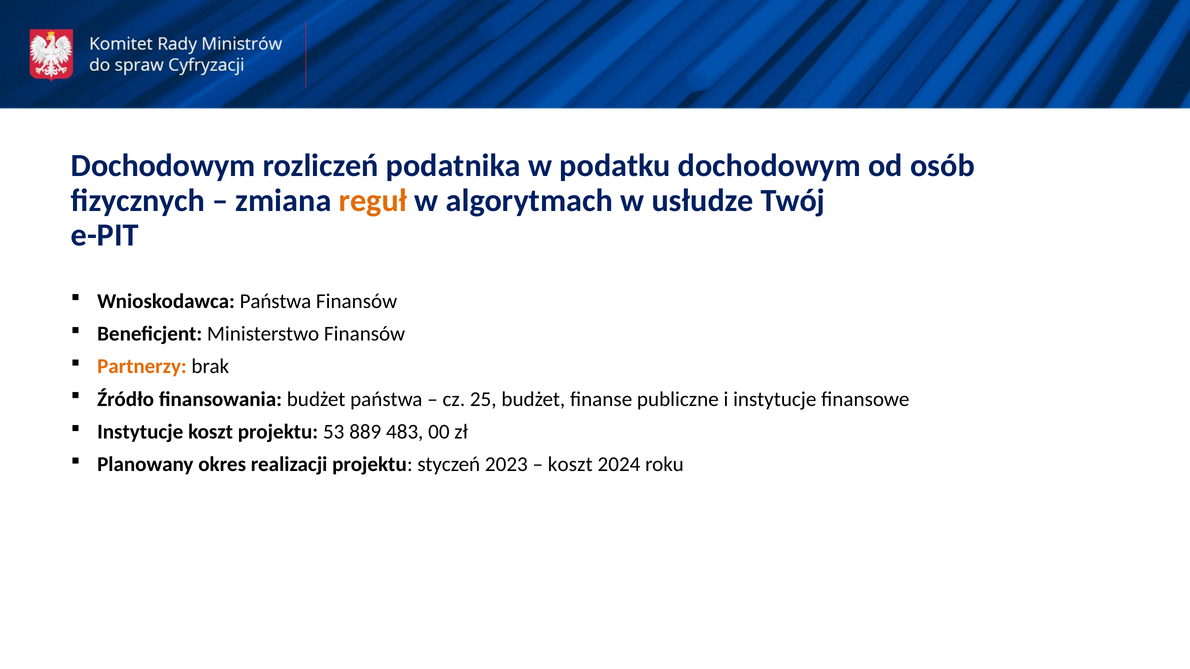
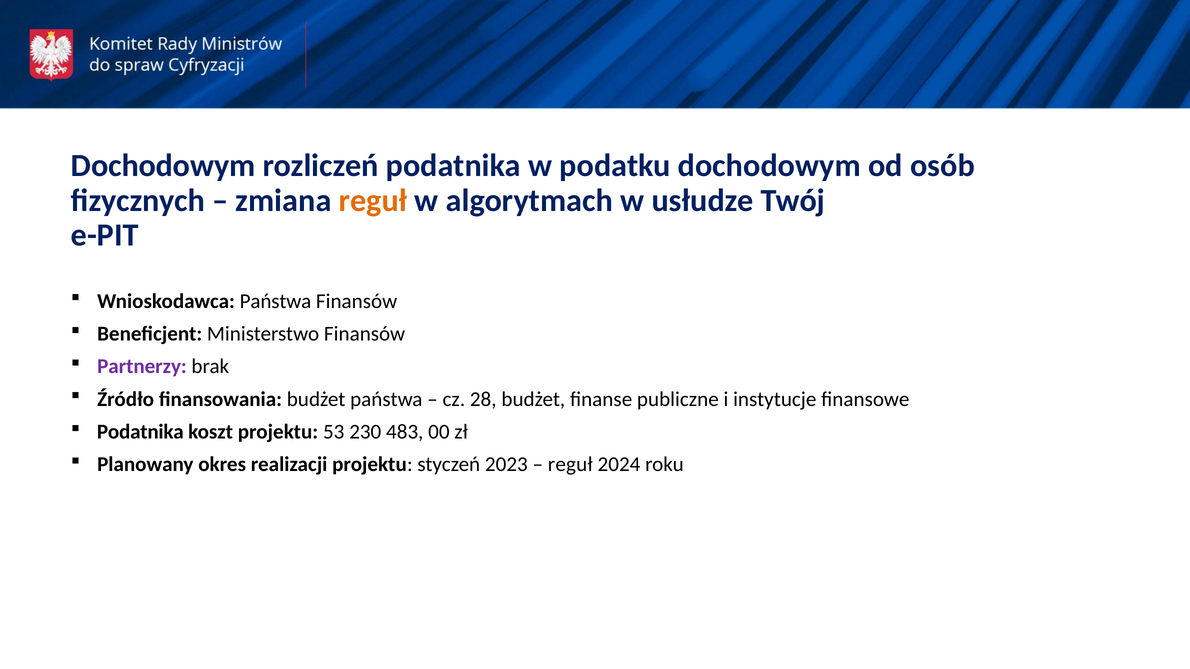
Partnerzy colour: orange -> purple (142, 367)
25: 25 -> 28 (483, 399)
Instytucje: Instytucje -> Podatnika (140, 432)
889: 889 -> 230 (365, 432)
koszt: koszt -> reguł (570, 465)
